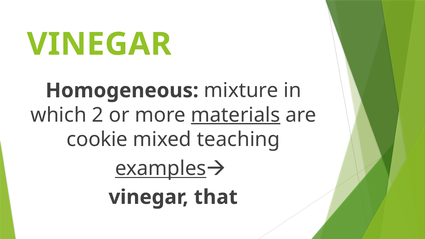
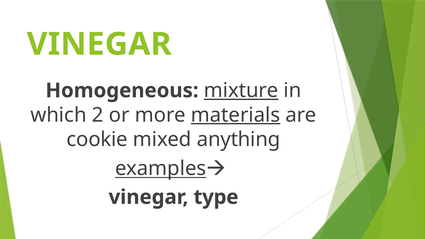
mixture underline: none -> present (241, 91)
teaching: teaching -> anything (239, 139)
that: that -> type (216, 197)
